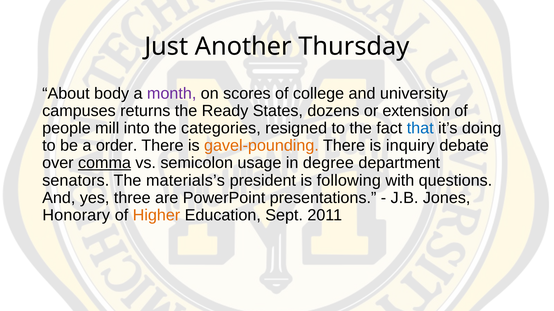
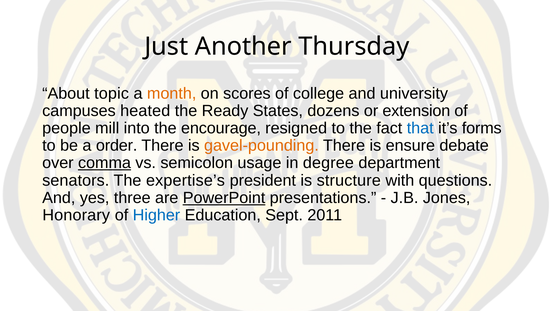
body: body -> topic (112, 94)
month colour: purple -> orange (172, 94)
returns: returns -> heated (145, 111)
categories: categories -> encourage (221, 128)
doing: doing -> forms (482, 128)
inquiry: inquiry -> ensure (410, 146)
materials’s: materials’s -> expertise’s (185, 181)
following: following -> structure (349, 181)
PowerPoint underline: none -> present (224, 198)
Higher colour: orange -> blue (156, 216)
